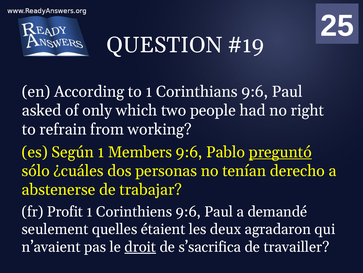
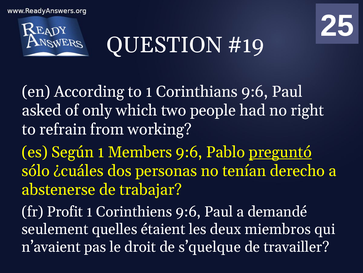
agradaron: agradaron -> miembros (278, 229)
droit underline: present -> none (140, 246)
s’sacrifica: s’sacrifica -> s’quelque (210, 246)
